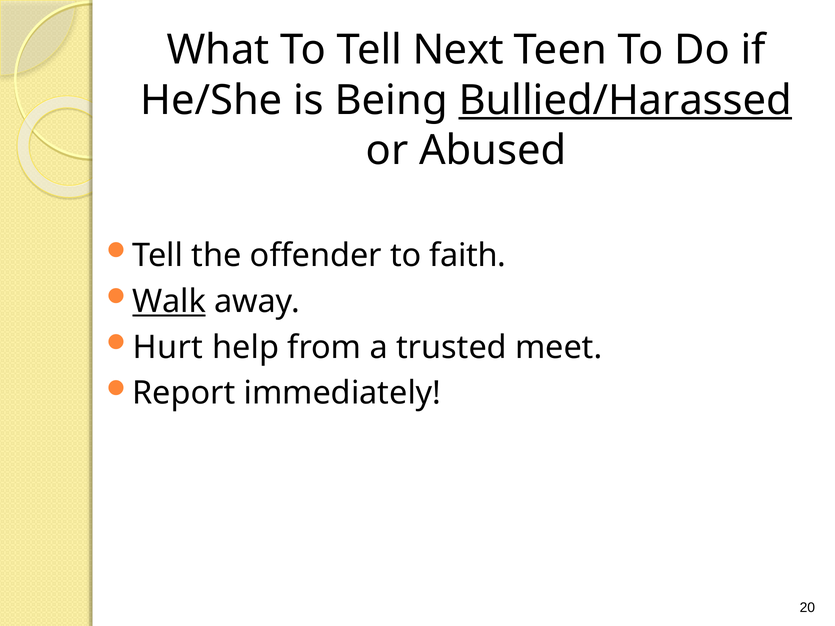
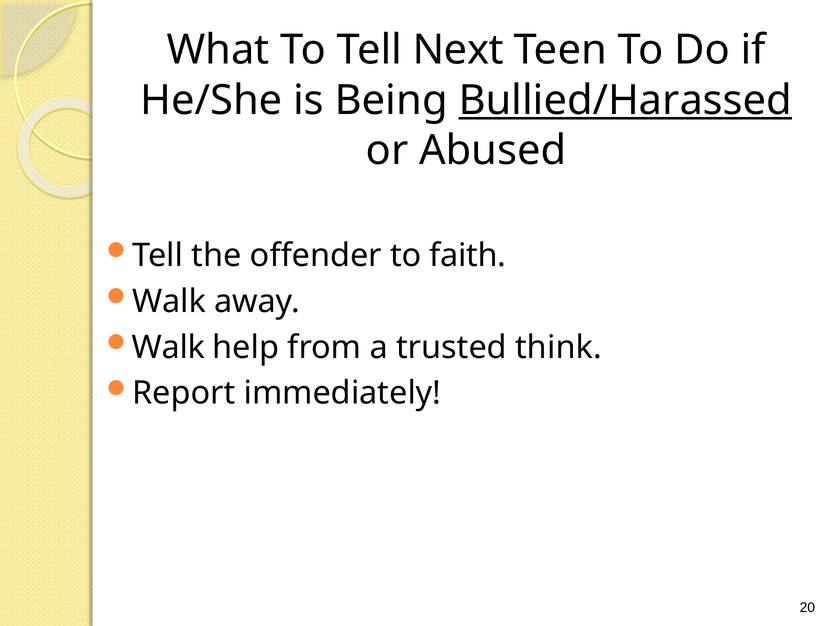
Walk underline: present -> none (169, 302)
Hurt: Hurt -> Walk (168, 347)
meet: meet -> think (559, 347)
